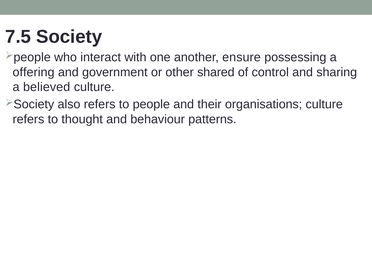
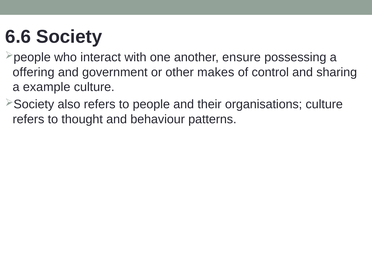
7.5: 7.5 -> 6.6 (18, 37)
shared: shared -> makes (216, 72)
believed: believed -> example (47, 87)
